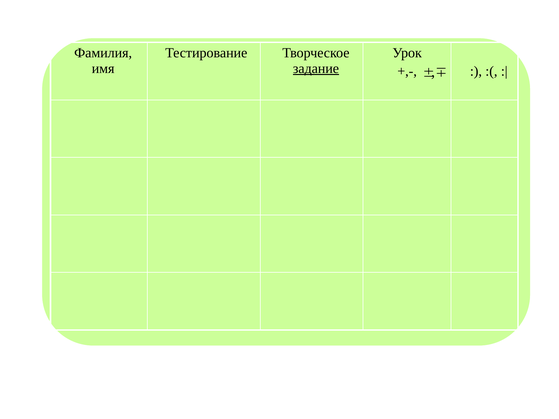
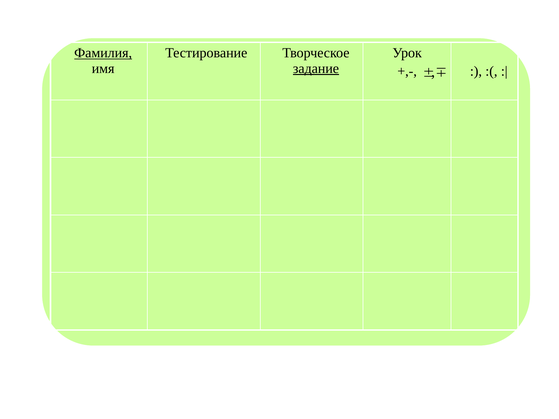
Фамилия underline: none -> present (103, 53)
